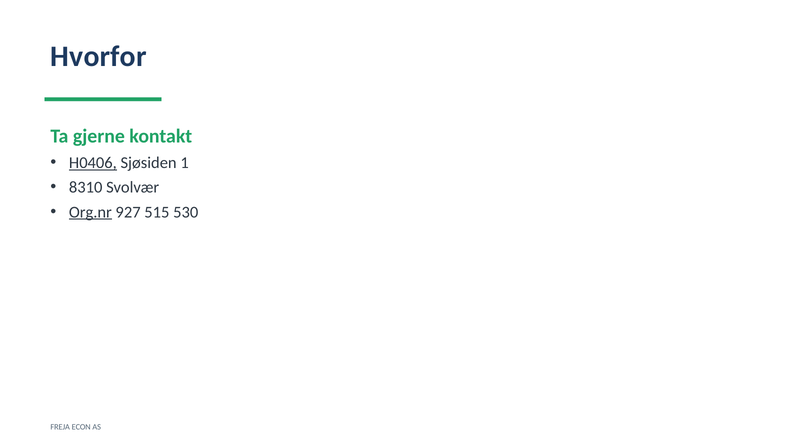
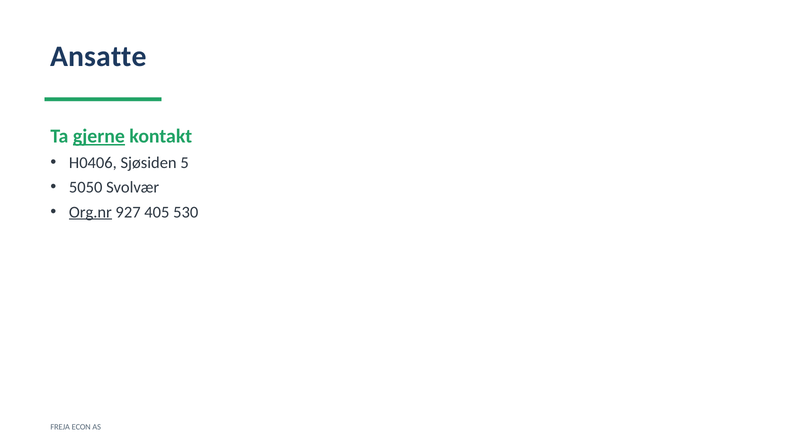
Hvorfor: Hvorfor -> Ansatte (99, 57)
gjerne underline: none -> present (99, 136)
H0406 underline: present -> none (93, 163)
1: 1 -> 5 (185, 163)
8310: 8310 -> 5050 (86, 188)
515: 515 -> 405 (157, 212)
